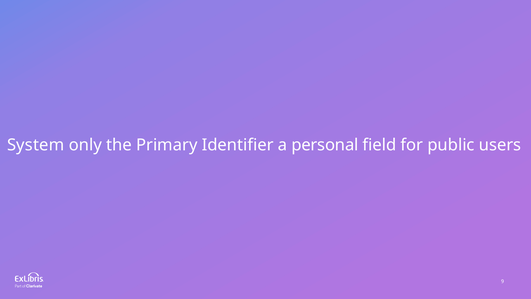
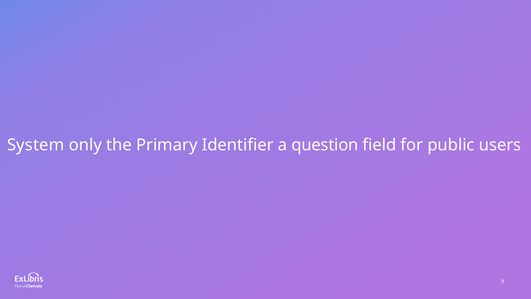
personal: personal -> question (325, 145)
